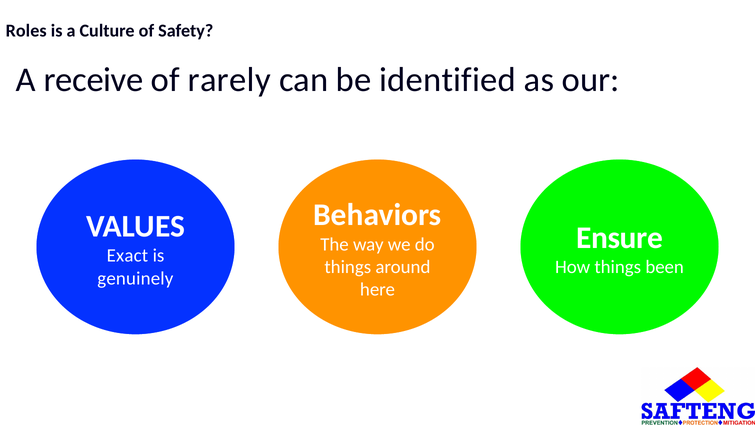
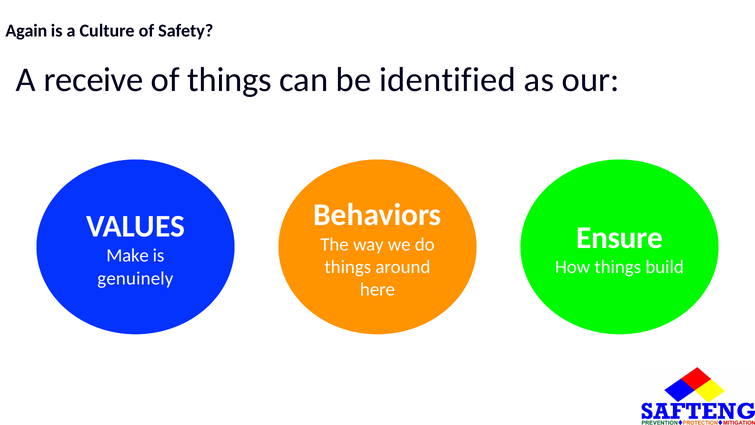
Roles: Roles -> Again (26, 31)
of rarely: rarely -> things (230, 80)
Exact: Exact -> Make (128, 256)
been: been -> build (665, 267)
